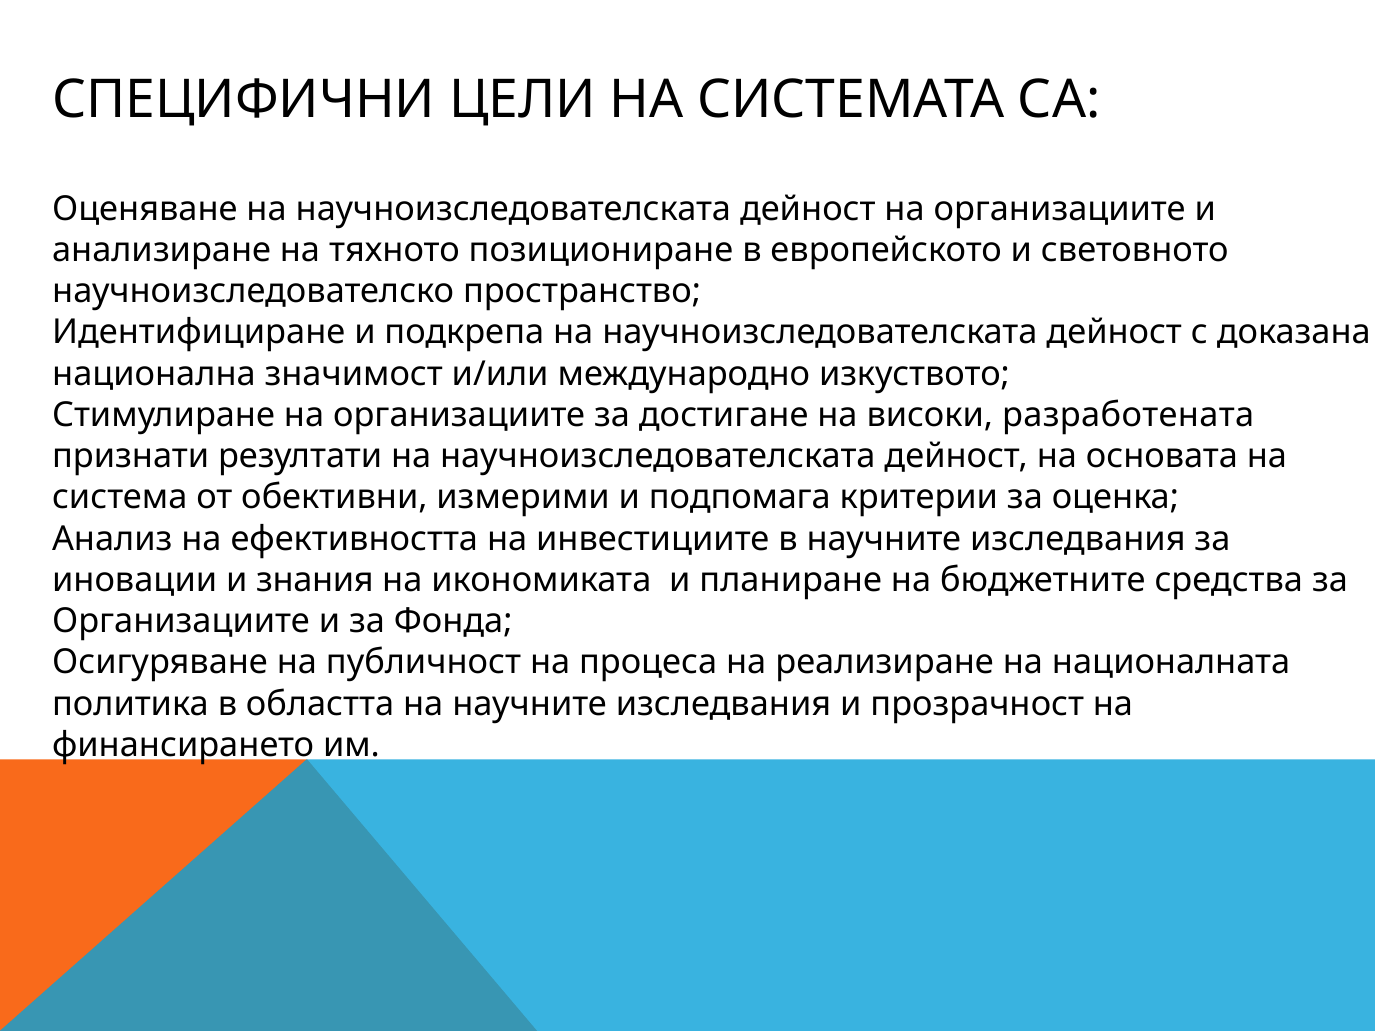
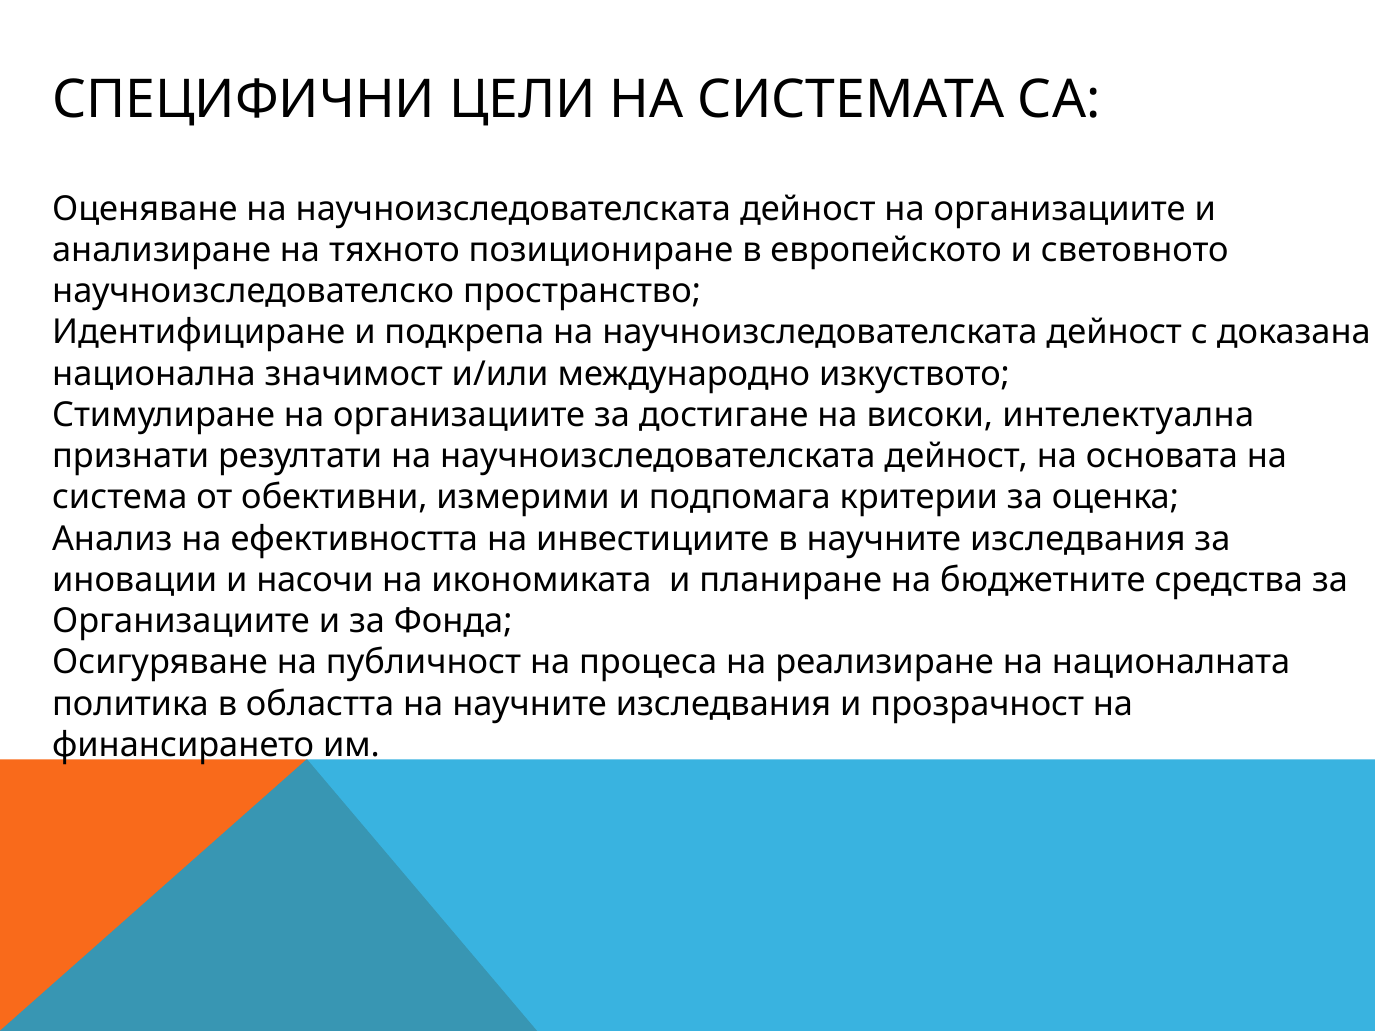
разработената: разработената -> интелектуална (1128, 415)
знания: знания -> насочи (315, 580)
